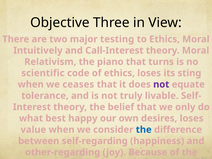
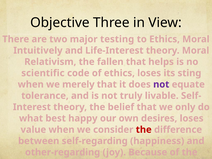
Call-Interest: Call-Interest -> Life-Interest (114, 50)
piano: piano -> fallen (110, 62)
turns: turns -> helps (161, 62)
ceases: ceases -> merely (78, 84)
the colour: blue -> red (144, 130)
